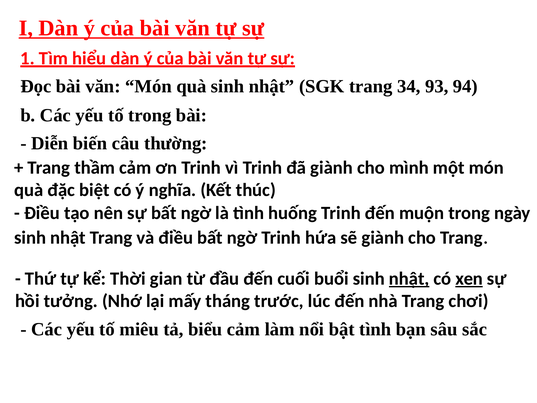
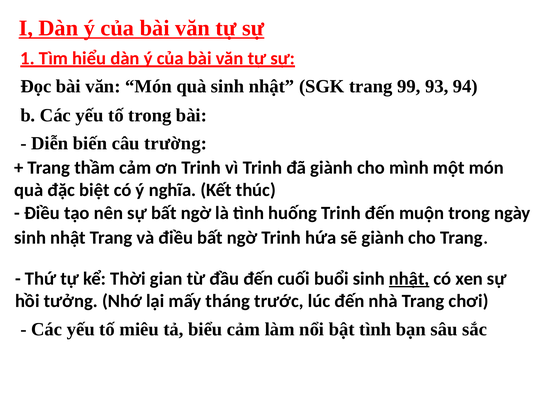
34: 34 -> 99 (409, 86)
thường: thường -> trường (176, 143)
xen underline: present -> none (469, 279)
